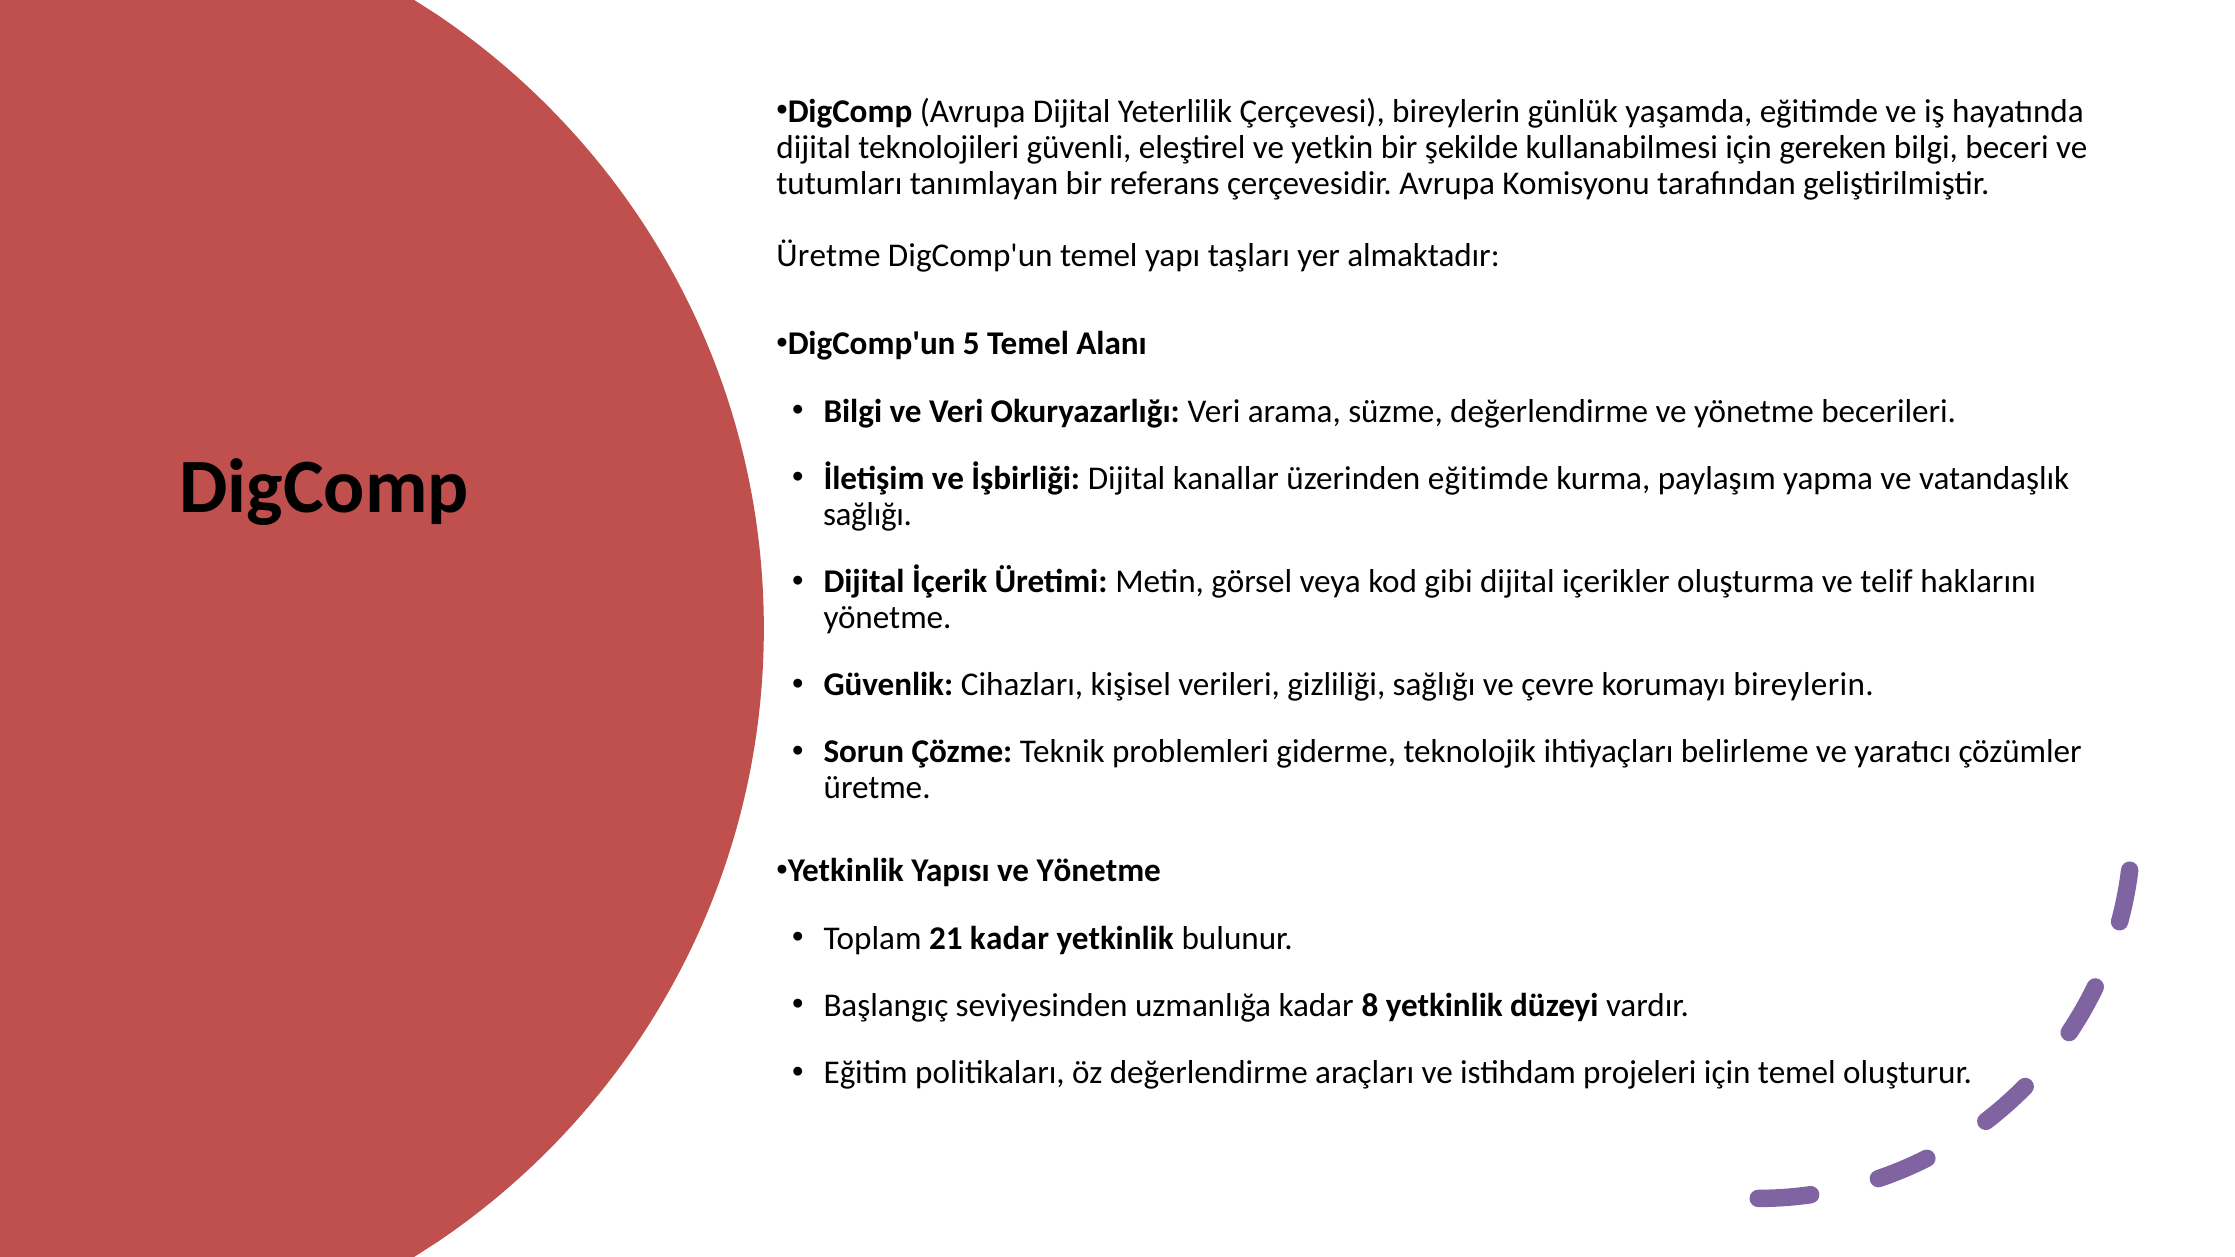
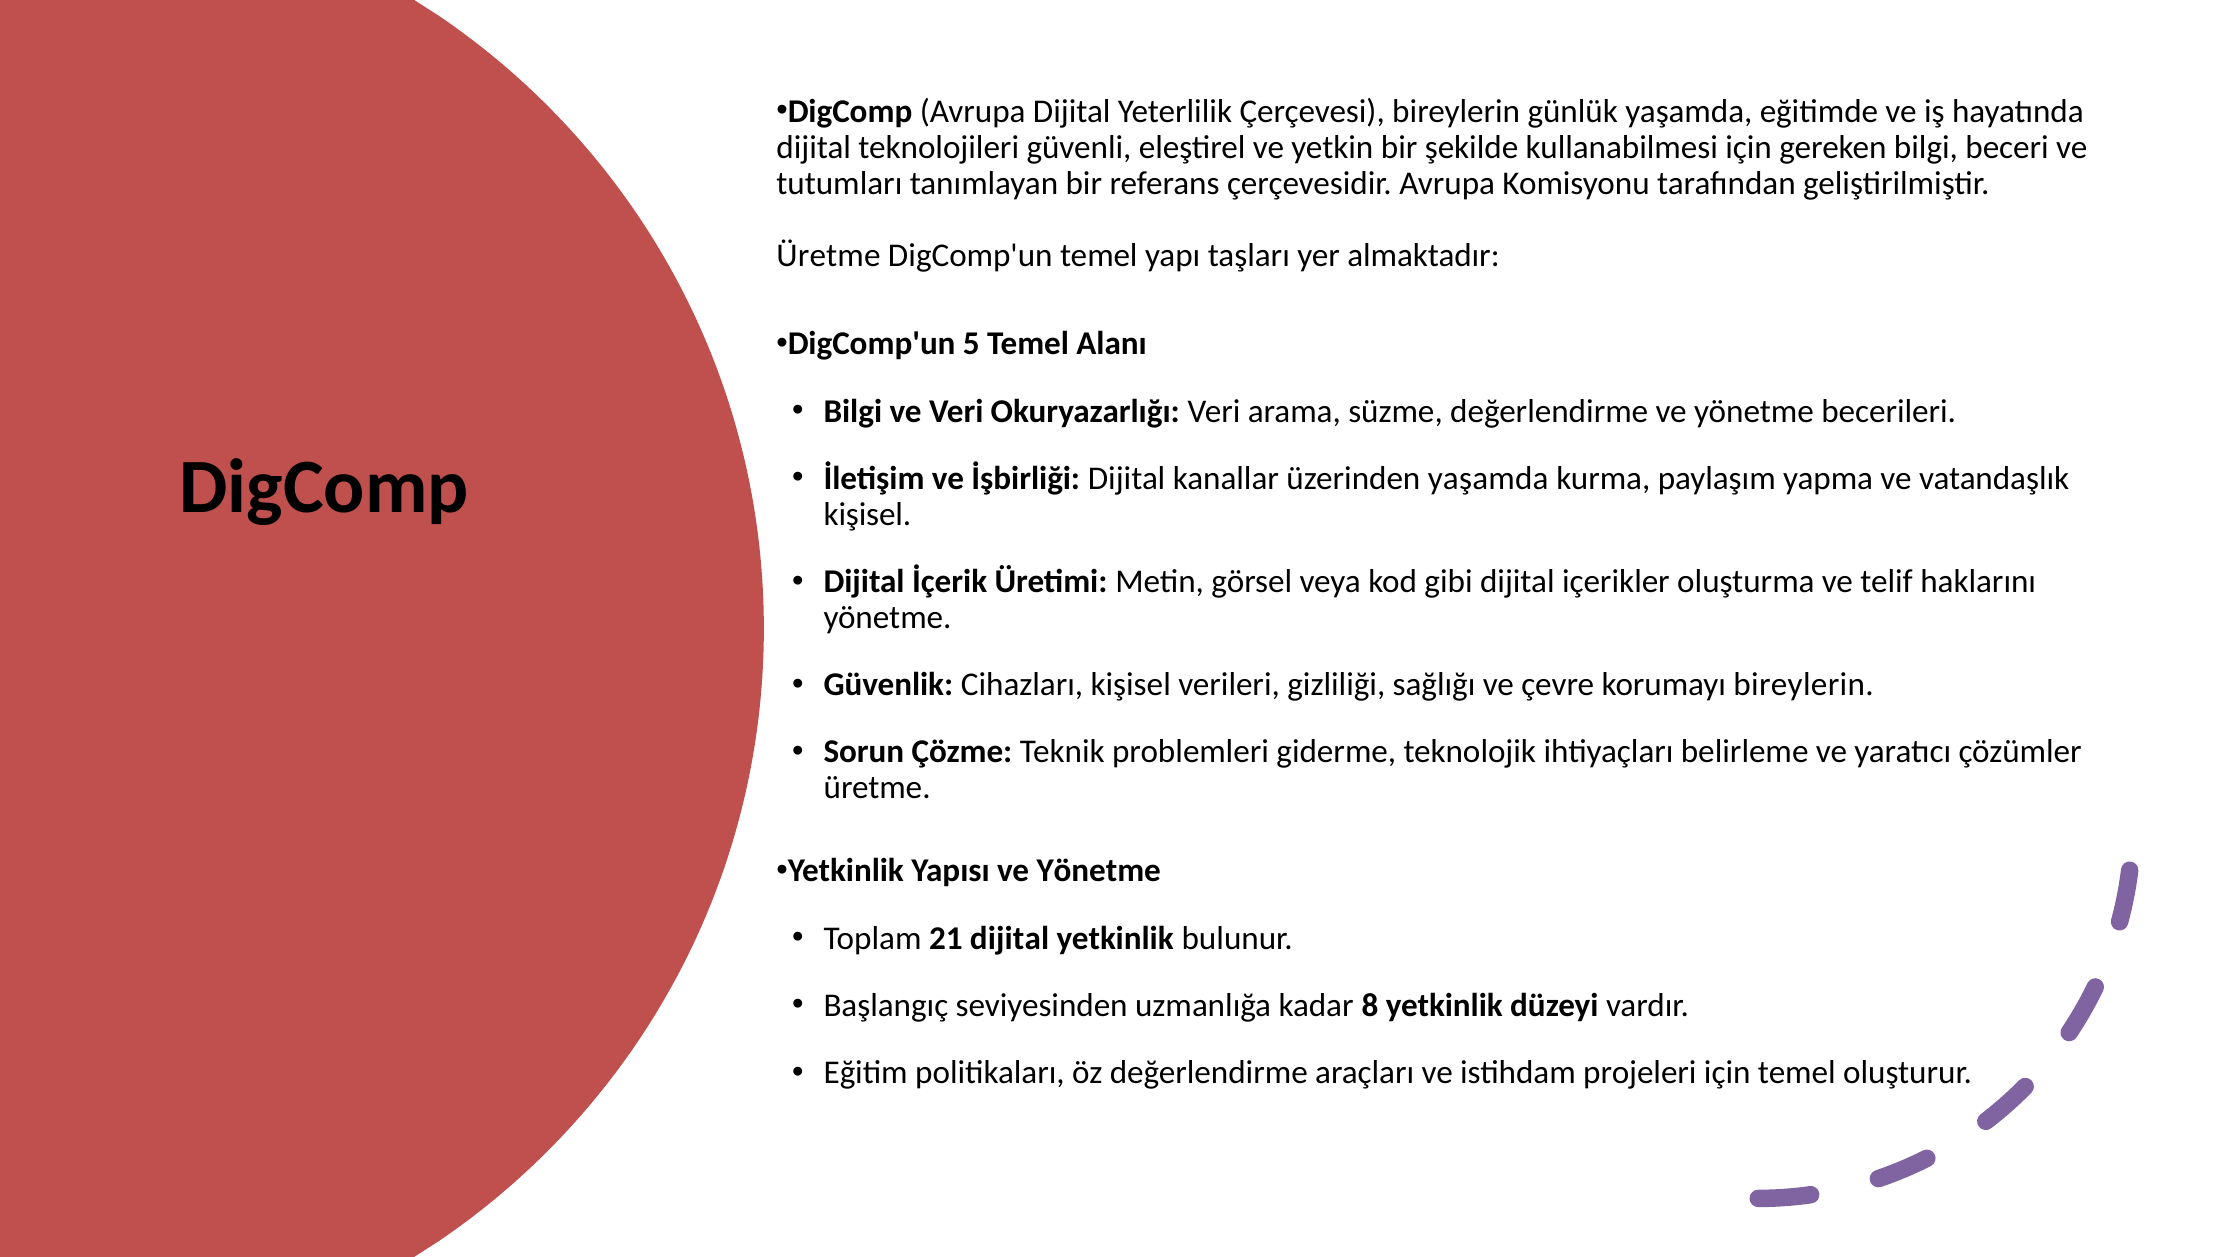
üzerinden eğitimde: eğitimde -> yaşamda (1488, 479)
sağlığı: sağlığı -> kişisel (867, 514)
21 kadar: kadar -> dijital (1010, 938)
